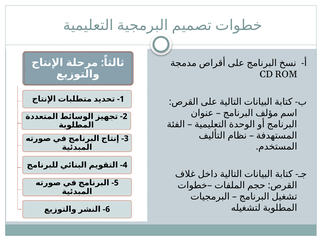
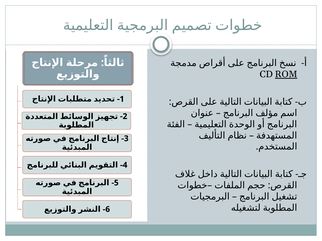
ROM underline: none -> present (286, 74)
